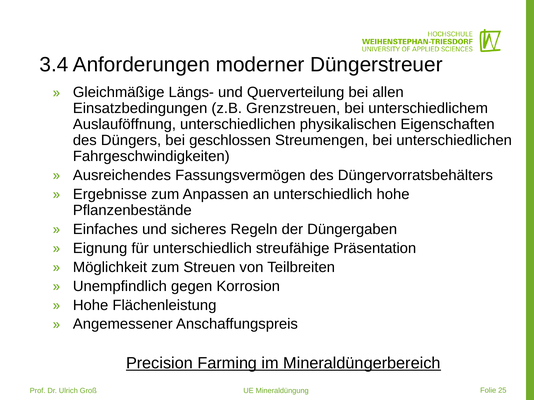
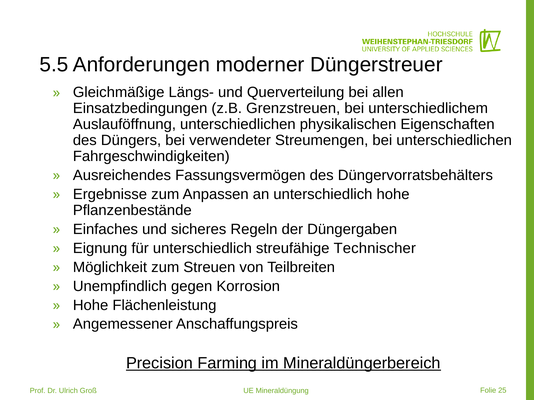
3.4: 3.4 -> 5.5 (54, 65)
geschlossen: geschlossen -> verwendeter (230, 141)
Präsentation: Präsentation -> Technischer (375, 249)
